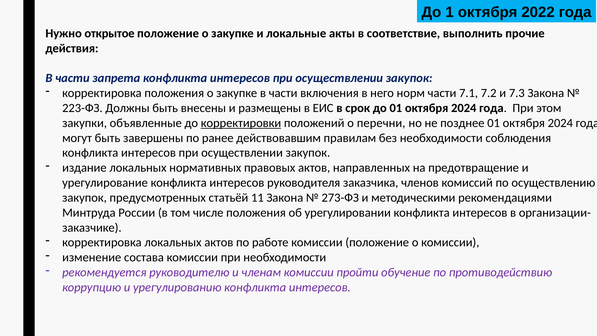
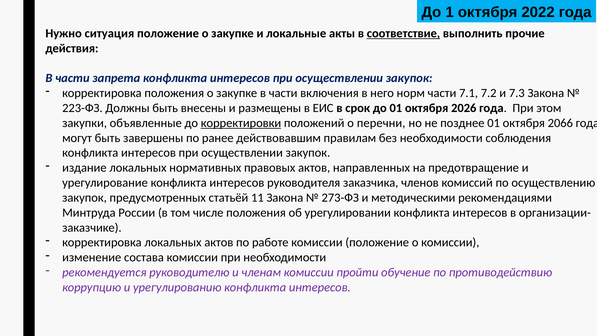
открытое: открытое -> ситуация (109, 33)
соответствие underline: none -> present (403, 33)
до 01 октября 2024: 2024 -> 2026 (464, 108)
позднее 01 октября 2024: 2024 -> 2066 (560, 123)
